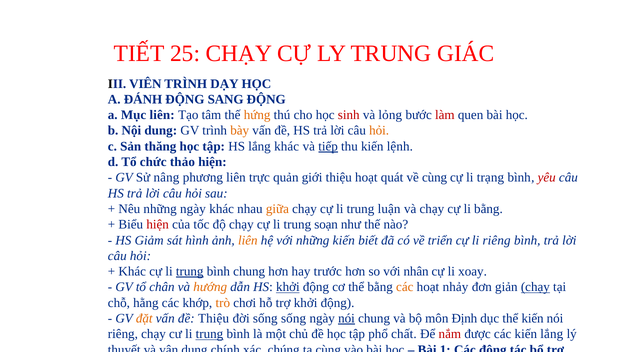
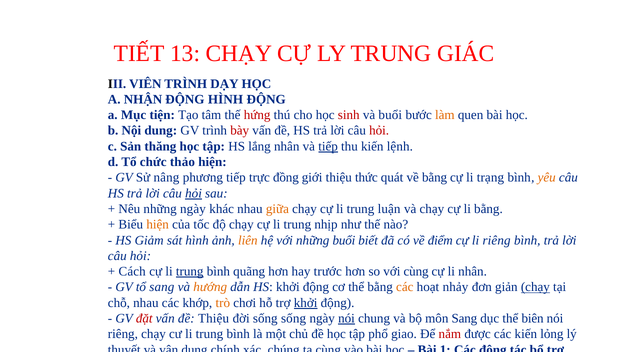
25: 25 -> 13 (185, 53)
ĐÁNH: ĐÁNH -> NHẬN (143, 99)
ĐỘNG SANG: SANG -> HÌNH (225, 99)
Mục liên: liên -> tiện (162, 115)
hứng colour: orange -> red (257, 115)
và lỏng: lỏng -> buổi (390, 115)
làm colour: red -> orange (445, 115)
bày colour: orange -> red (240, 131)
hỏi colour: orange -> red (379, 131)
lắng khác: khác -> nhân (287, 146)
phương liên: liên -> tiếp (236, 178)
quản: quản -> đồng (286, 178)
thiệu hoạt: hoạt -> thức (366, 178)
về cùng: cùng -> bằng (435, 178)
yêu colour: red -> orange (547, 178)
hỏi underline: none -> present (194, 193)
hiện colour: red -> orange (158, 225)
soạn: soạn -> nhịp (326, 225)
những kiến: kiến -> buổi (344, 240)
triển: triển -> điểm (440, 240)
Khác: Khác -> Cách (132, 272)
bình chung: chung -> quãng (249, 272)
với nhân: nhân -> cùng (416, 272)
li xoay: xoay -> nhân (473, 272)
tổ chân: chân -> sang (162, 287)
khởi underline: present -> none (288, 287)
chỗ hằng: hằng -> nhau (146, 303)
khởi underline: none -> present (306, 303)
đặt colour: orange -> red (144, 319)
môn Định: Định -> Sang (464, 319)
thể kiến: kiến -> biên (533, 319)
trung underline: present -> none (209, 334)
chất: chất -> giao (404, 334)
kiến lắng: lắng -> lỏng (552, 334)
